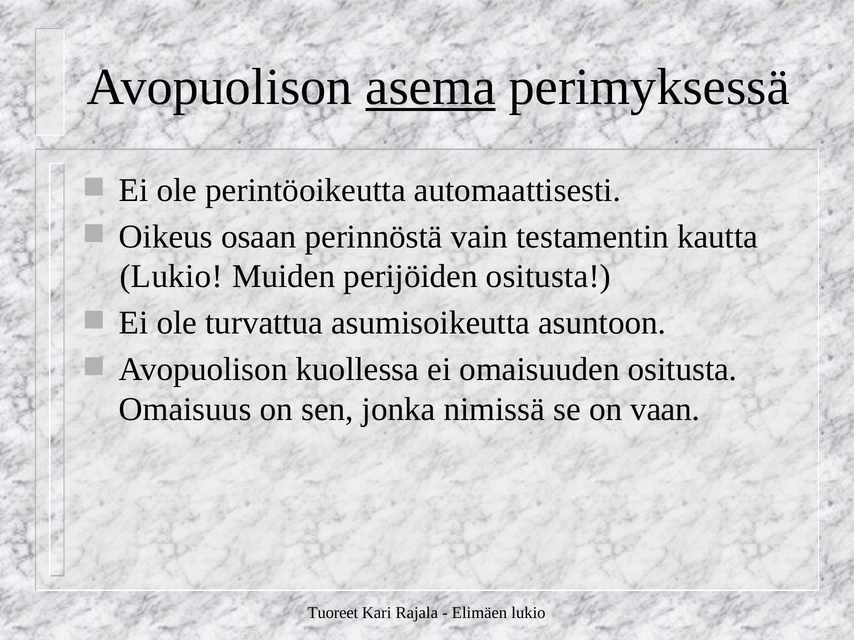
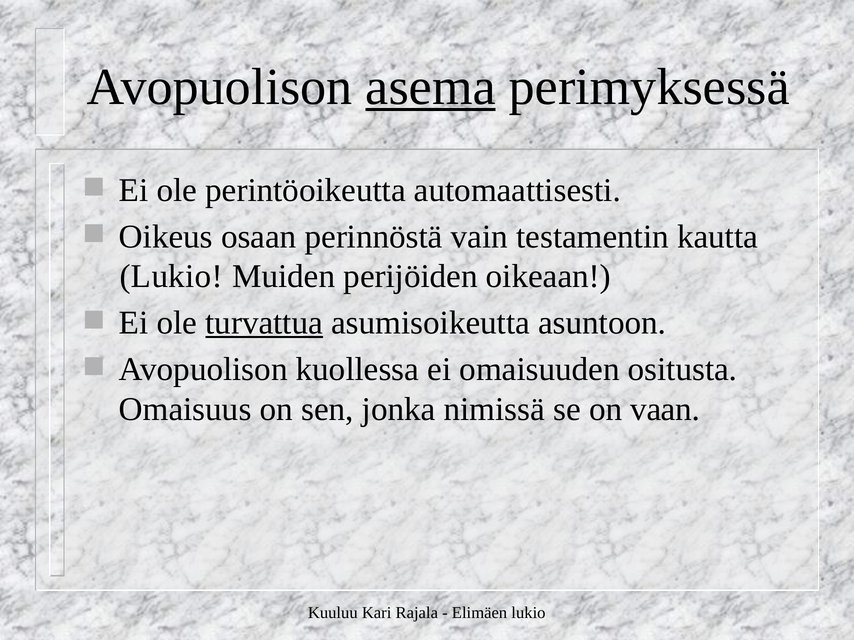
perijöiden ositusta: ositusta -> oikeaan (548, 277)
turvattua underline: none -> present (264, 323)
Tuoreet: Tuoreet -> Kuuluu (333, 613)
